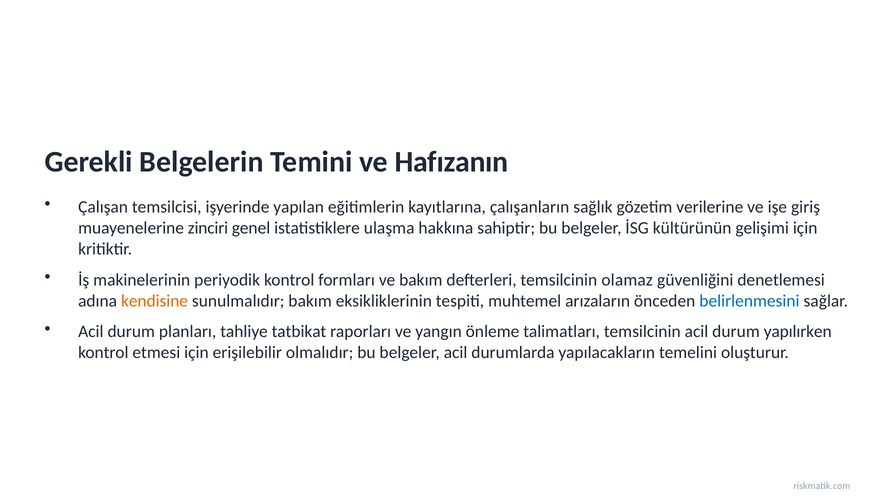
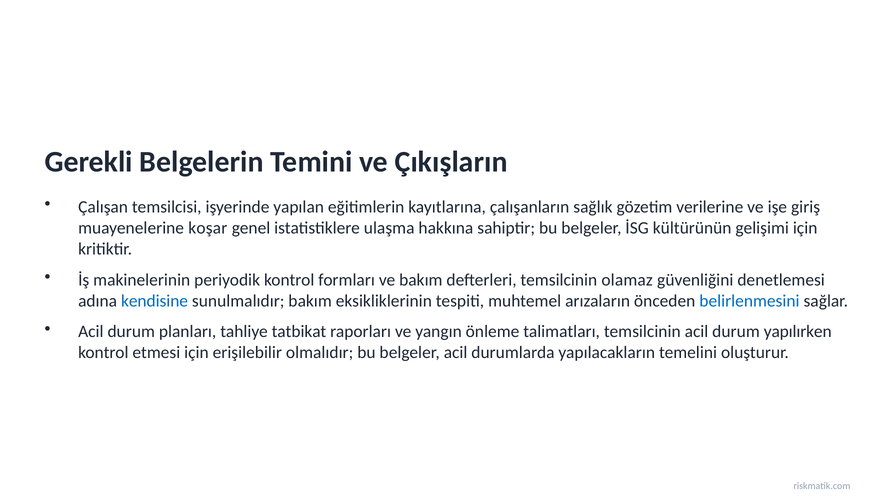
Hafızanın: Hafızanın -> Çıkışların (451, 162)
zinciri: zinciri -> koşar (208, 228)
kendisine colour: orange -> blue (155, 300)
